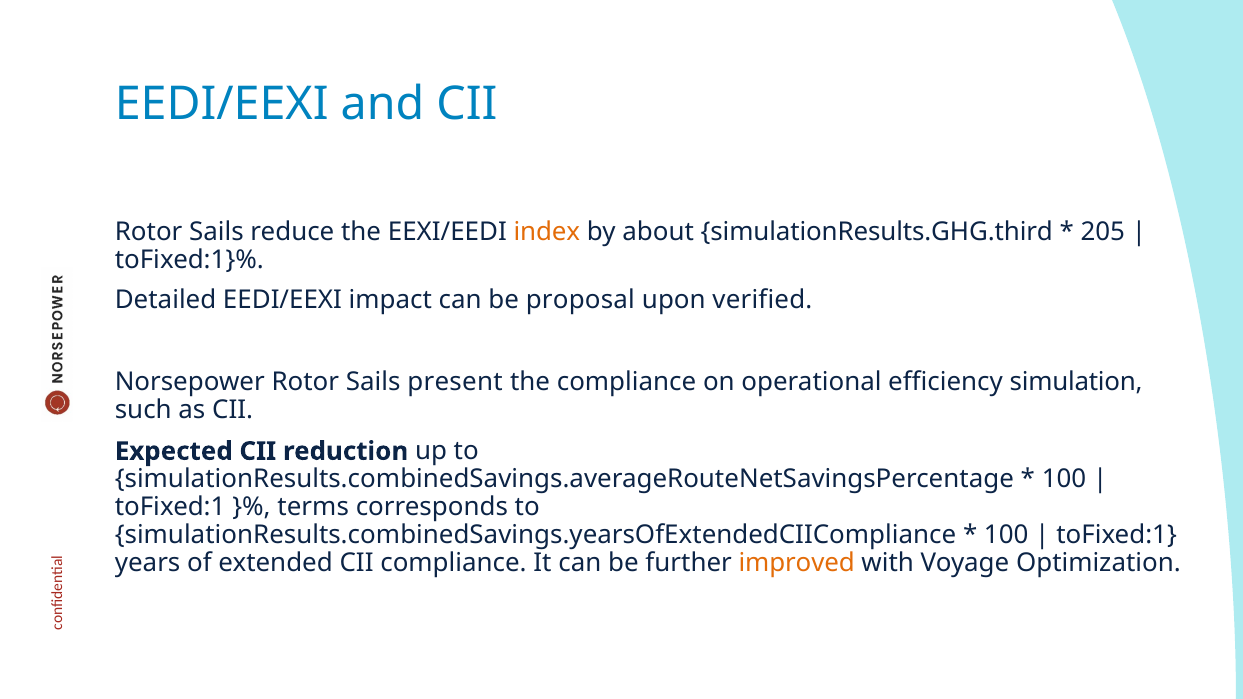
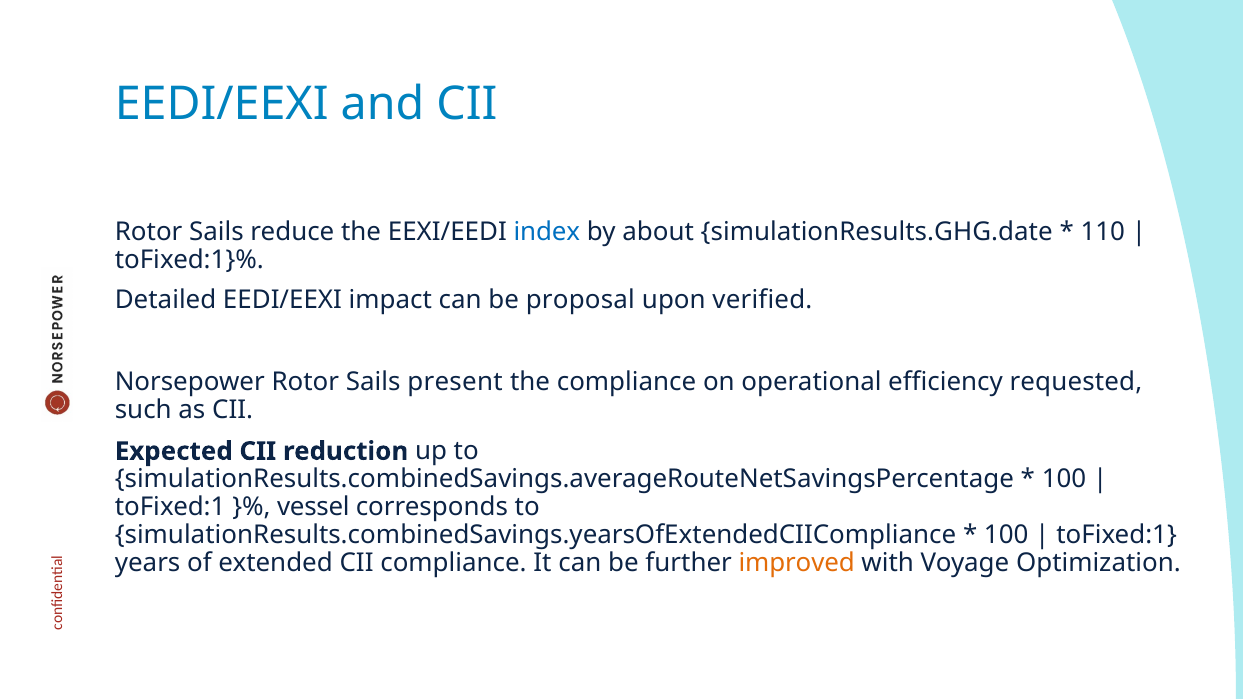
index colour: orange -> blue (547, 232)
simulationResults.GHG.third: simulationResults.GHG.third -> simulationResults.GHG.date (877, 232)
205: 205 -> 110 (1103, 232)
simulation: simulation -> requested (1076, 382)
terms: terms -> vessel (313, 507)
